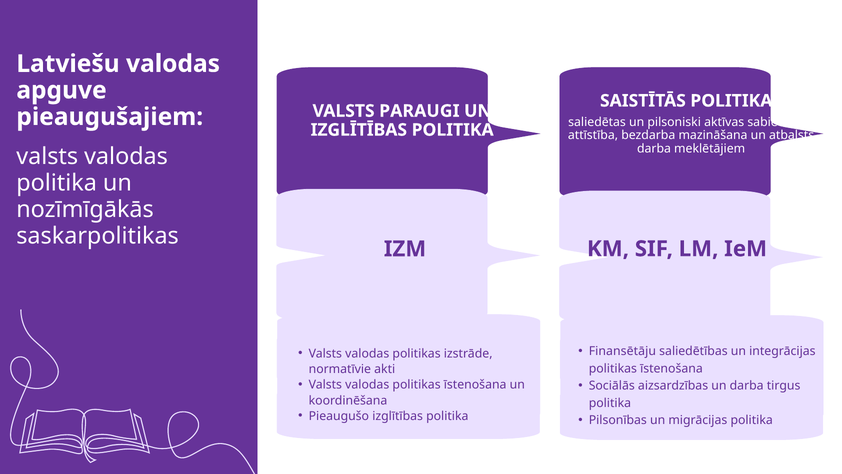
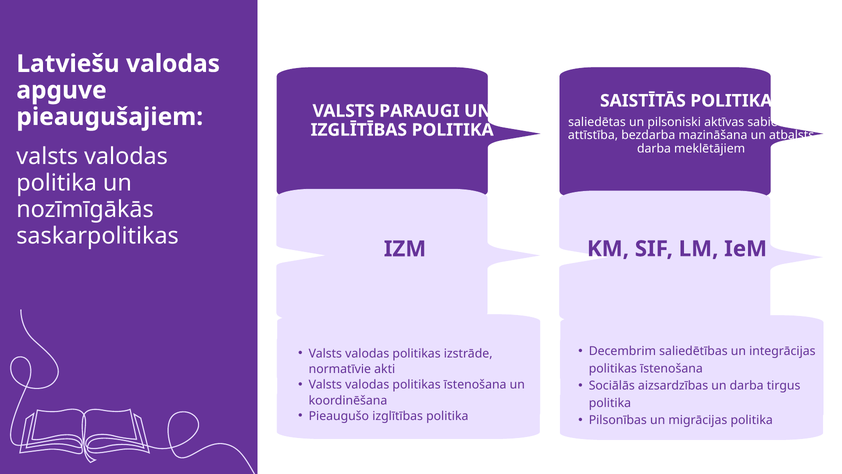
Finansētāju: Finansētāju -> Decembrim (622, 351)
